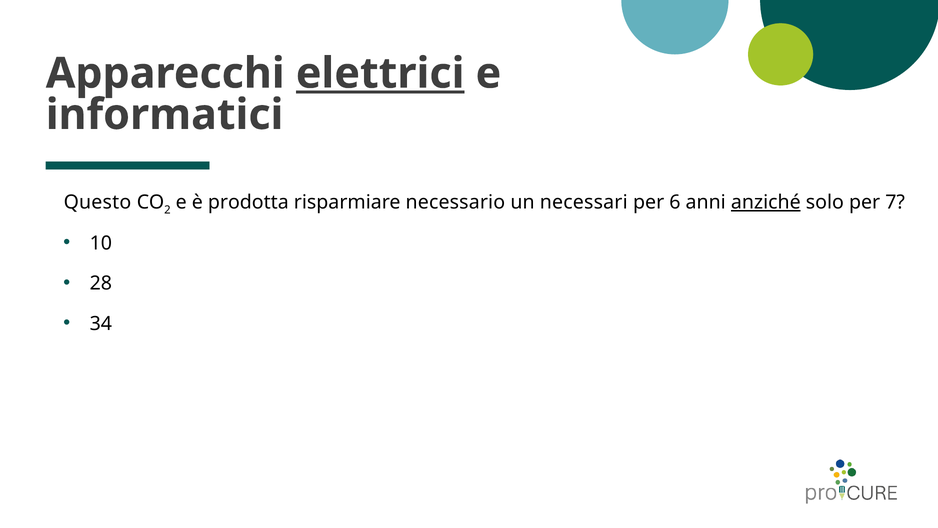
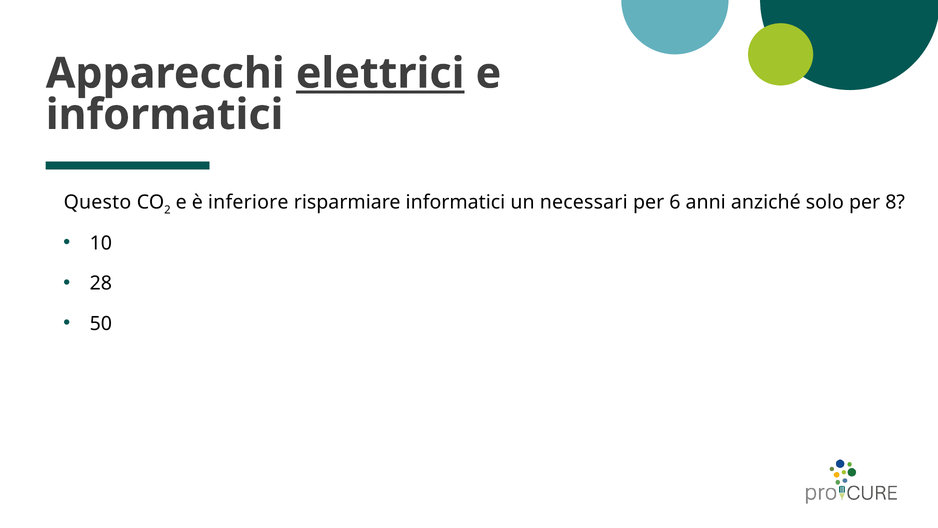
prodotta: prodotta -> inferiore (248, 202)
risparmiare necessario: necessario -> informatici (455, 202)
anziché underline: present -> none (766, 202)
7: 7 -> 8 (895, 202)
34: 34 -> 50 (101, 323)
